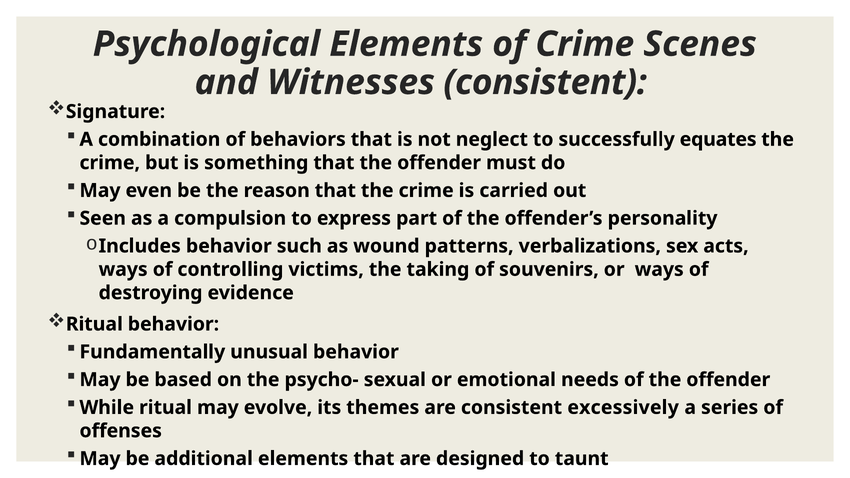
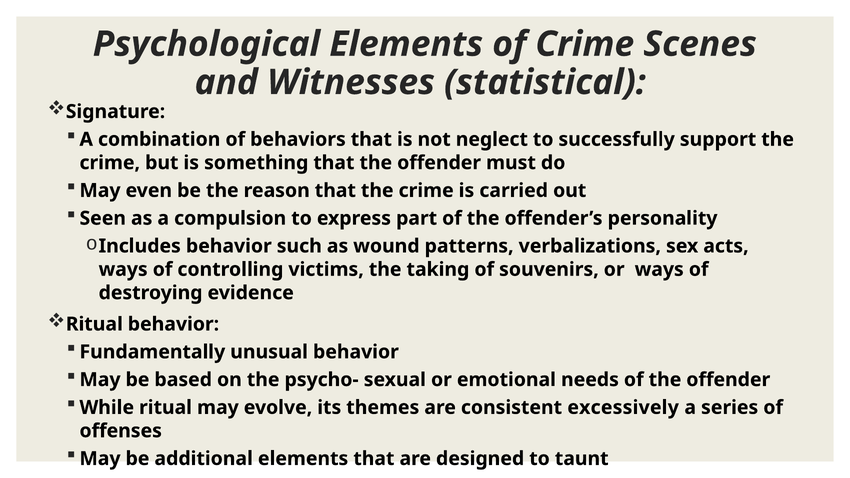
Witnesses consistent: consistent -> statistical (545, 82)
equates: equates -> support (718, 139)
